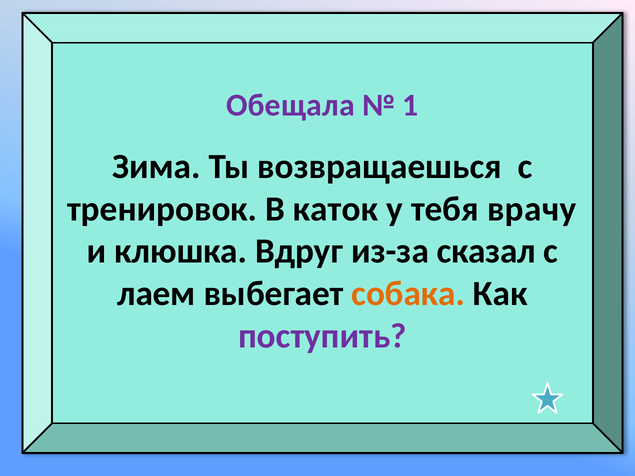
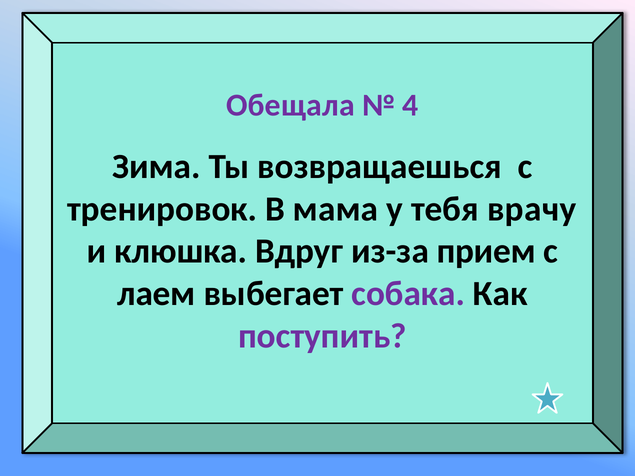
1: 1 -> 4 (410, 105)
каток: каток -> мама (336, 209)
сказал: сказал -> прием (486, 251)
собака colour: orange -> purple (408, 294)
